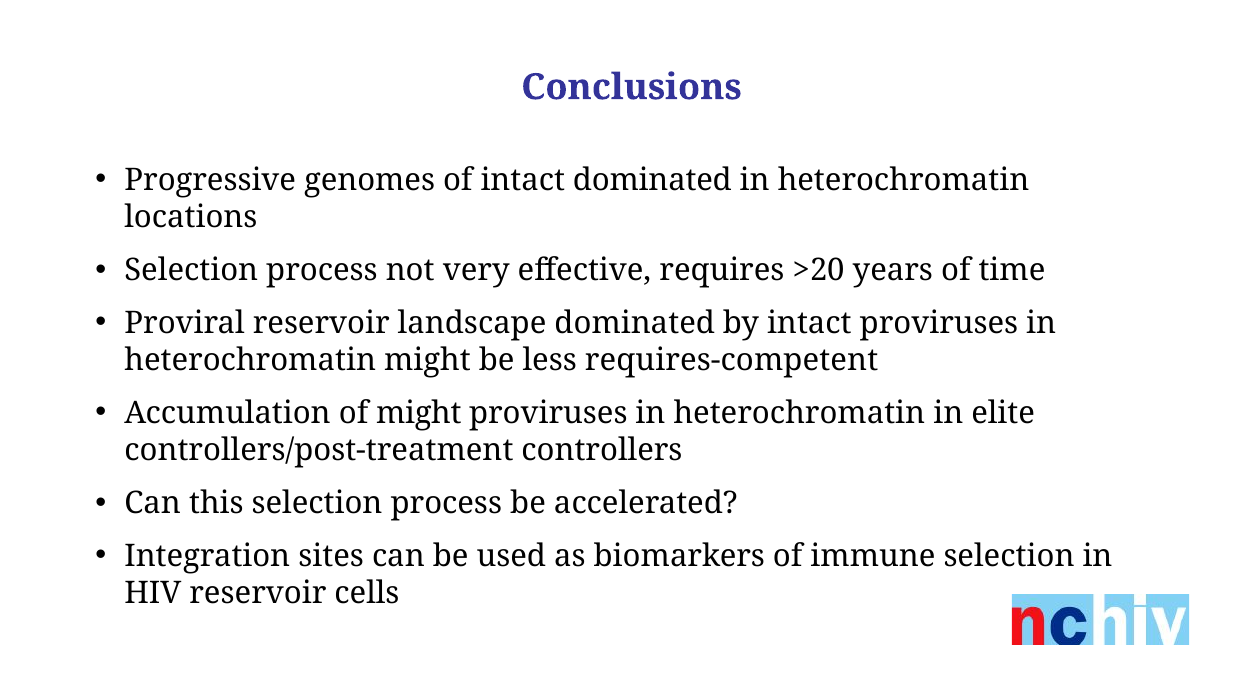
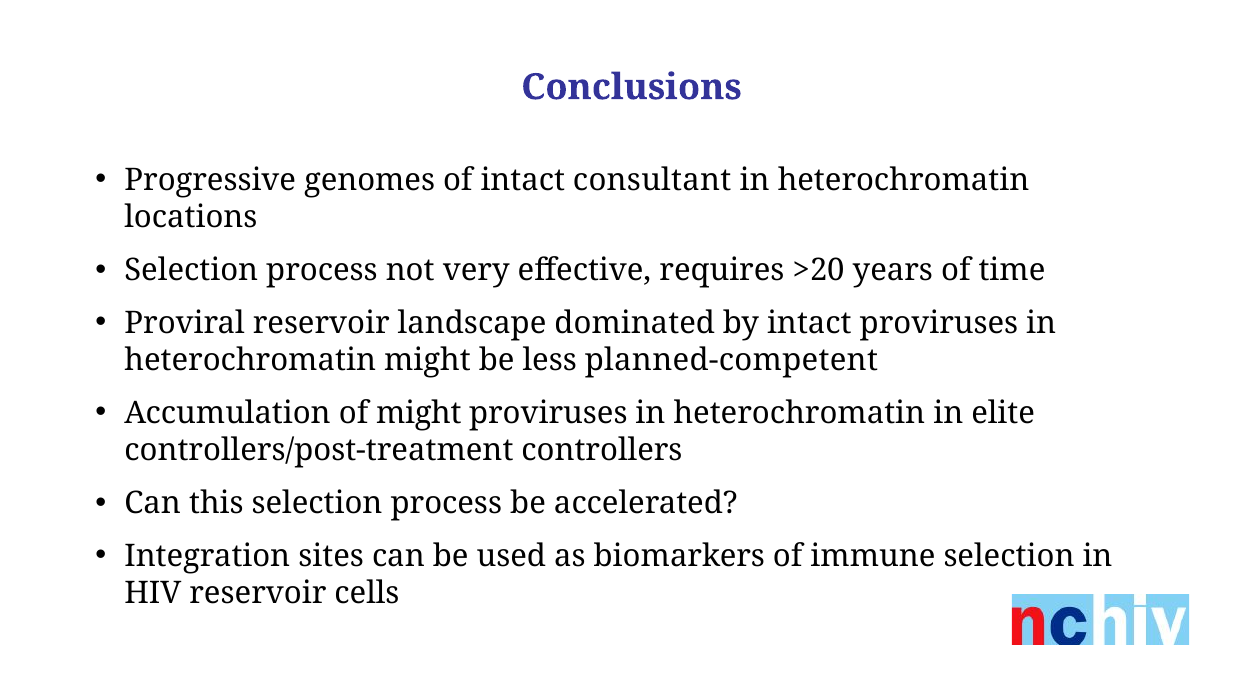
intact dominated: dominated -> consultant (652, 180)
requires-competent: requires-competent -> planned-competent (731, 361)
